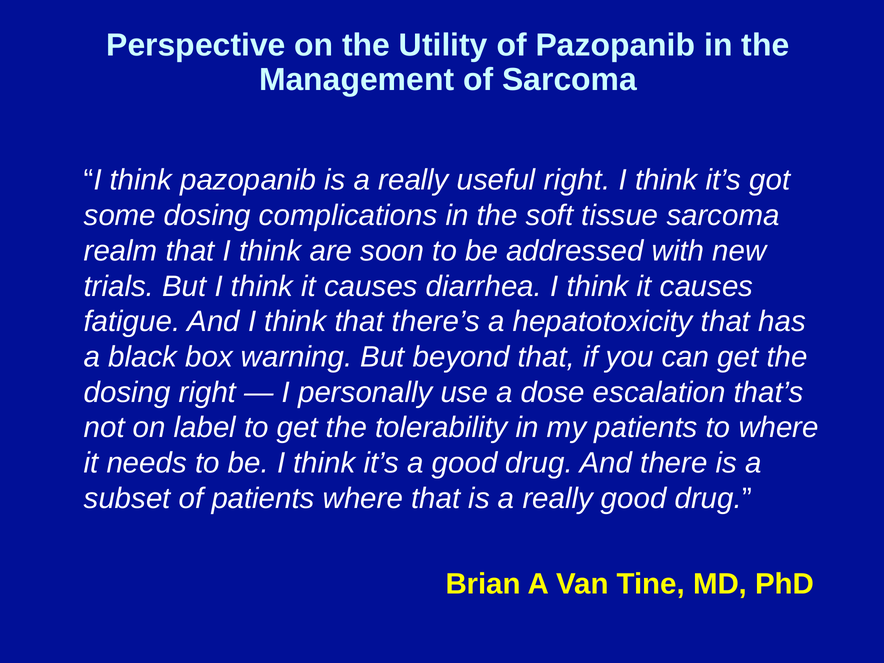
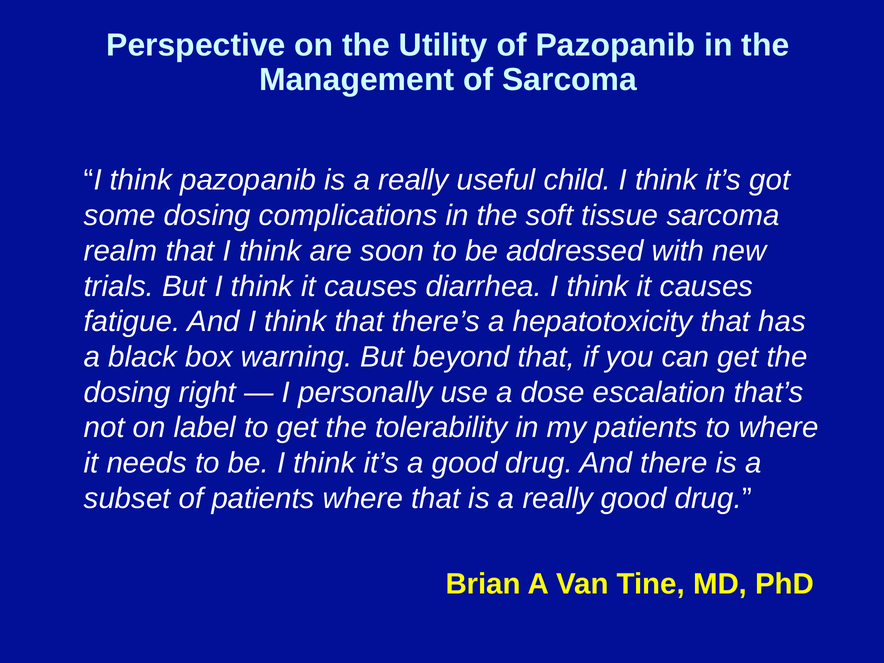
useful right: right -> child (577, 180)
